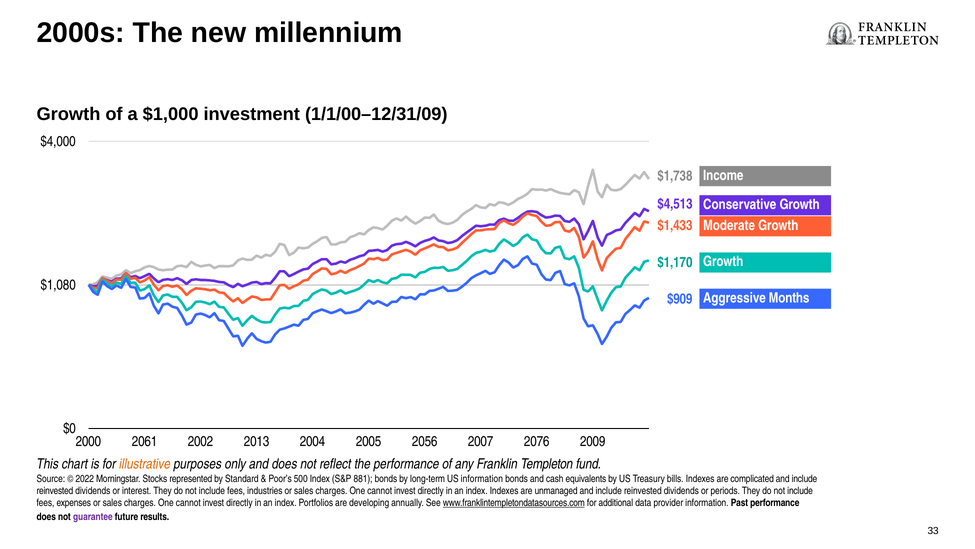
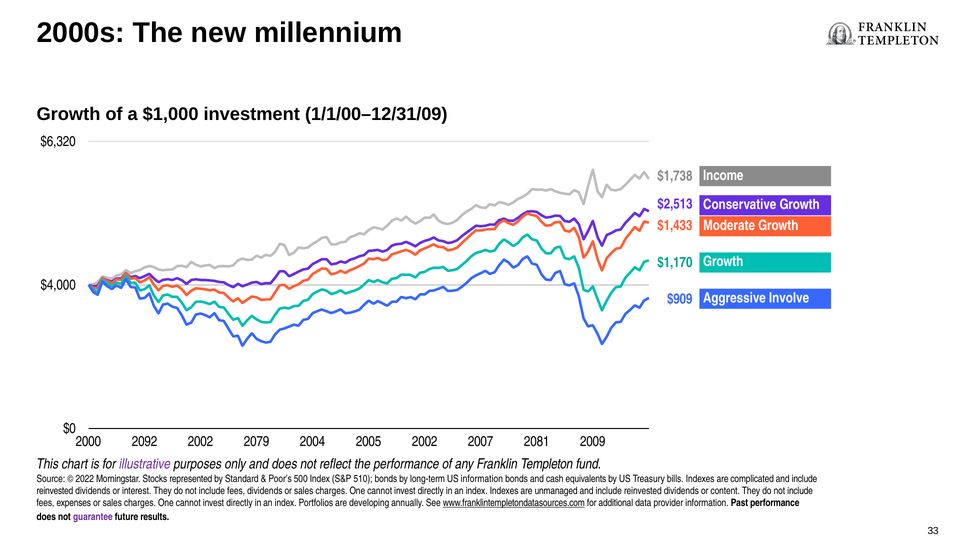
$4,000: $4,000 -> $6,320 (58, 141)
$4,513: $4,513 -> $2,513 (675, 204)
$1,080: $1,080 -> $4,000 (58, 285)
Months: Months -> Involve (789, 298)
2061: 2061 -> 2092 (145, 441)
2013: 2013 -> 2079 (257, 441)
2005 2056: 2056 -> 2002 (425, 441)
2076: 2076 -> 2081 (537, 441)
illustrative colour: orange -> purple (145, 464)
881: 881 -> 510 (363, 478)
fees industries: industries -> dividends (265, 490)
periods: periods -> content (725, 490)
